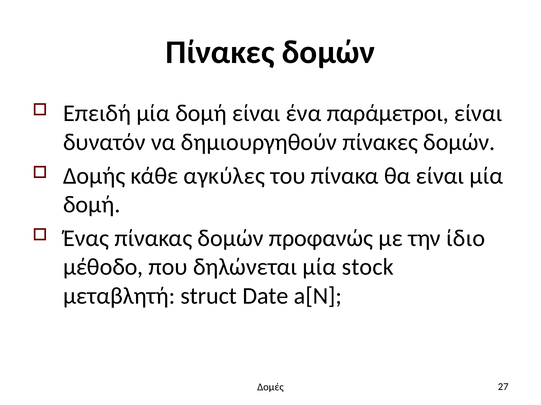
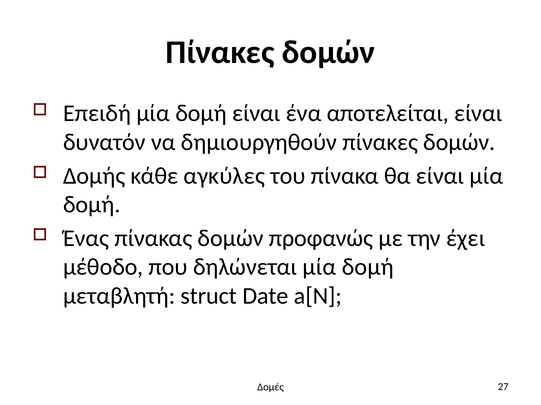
παράμετροι: παράμετροι -> αποτελείται (388, 114)
ίδιο: ίδιο -> έχει (466, 239)
δηλώνεται μία stock: stock -> δομή (368, 268)
